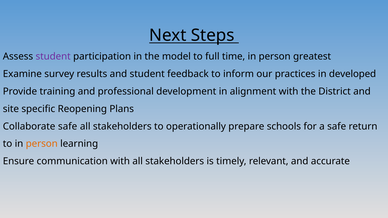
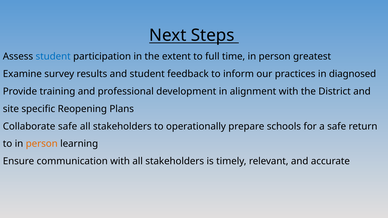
student colour: purple -> blue (53, 57)
model: model -> extent (176, 57)
developed: developed -> diagnosed (353, 74)
